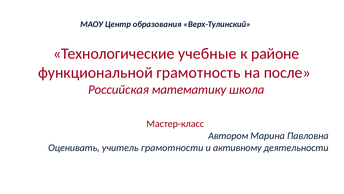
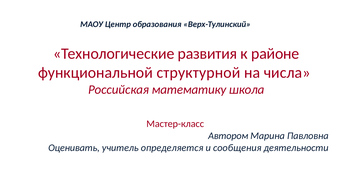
учебные: учебные -> развития (207, 54)
грамотность: грамотность -> структурной (198, 72)
после: после -> числа (287, 72)
грамотности: грамотности -> определяется (172, 148)
активному: активному -> сообщения (237, 148)
